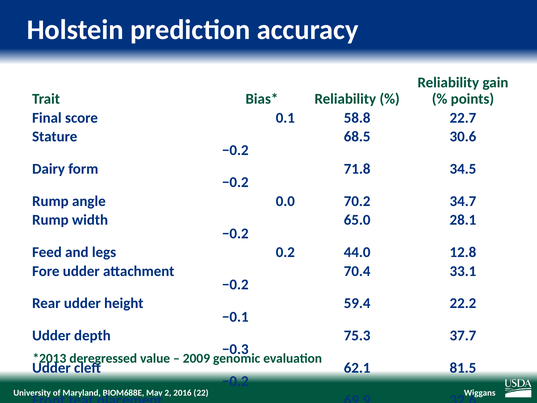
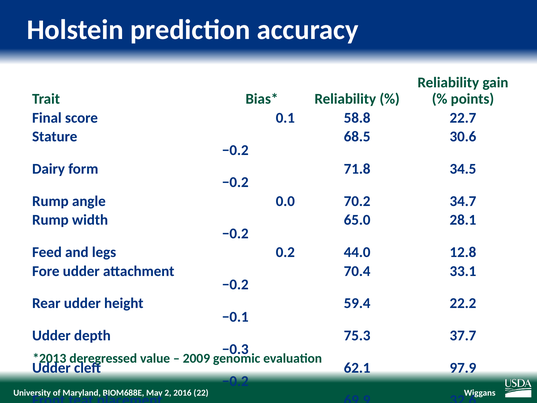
81.5: 81.5 -> 97.9 (463, 368)
